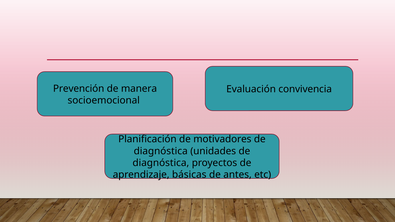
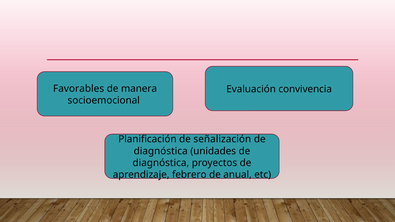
Prevención: Prevención -> Favorables (79, 89)
motivadores: motivadores -> señalización (222, 139)
básicas: básicas -> febrero (189, 175)
antes: antes -> anual (238, 175)
